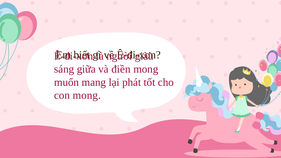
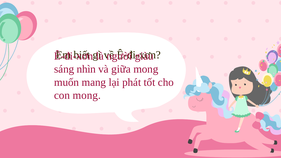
giữa: giữa -> nhìn (86, 69)
điền: điền -> giữa (121, 69)
